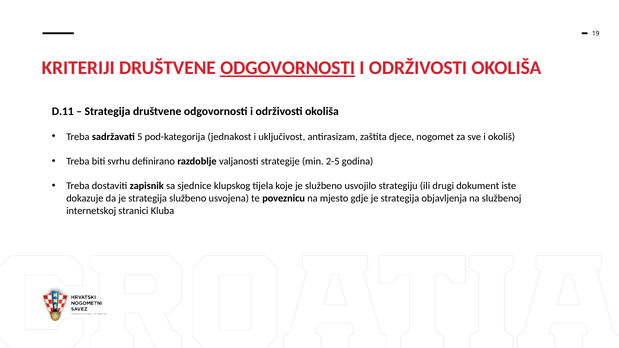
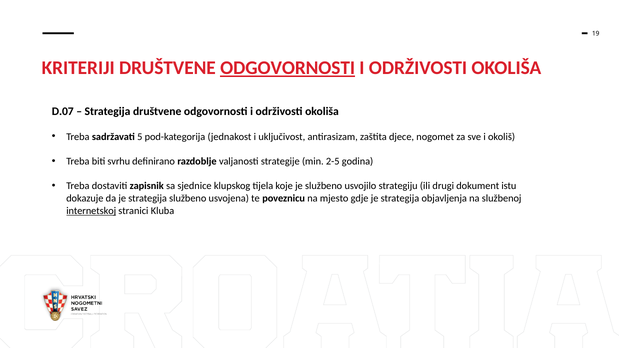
D.11: D.11 -> D.07 (63, 111)
iste: iste -> istu (509, 186)
internetskoj underline: none -> present (91, 211)
